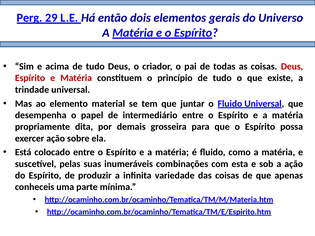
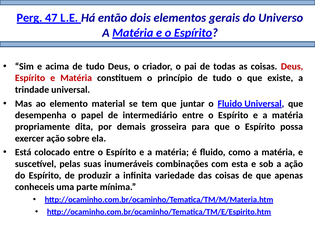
29: 29 -> 47 (51, 18)
